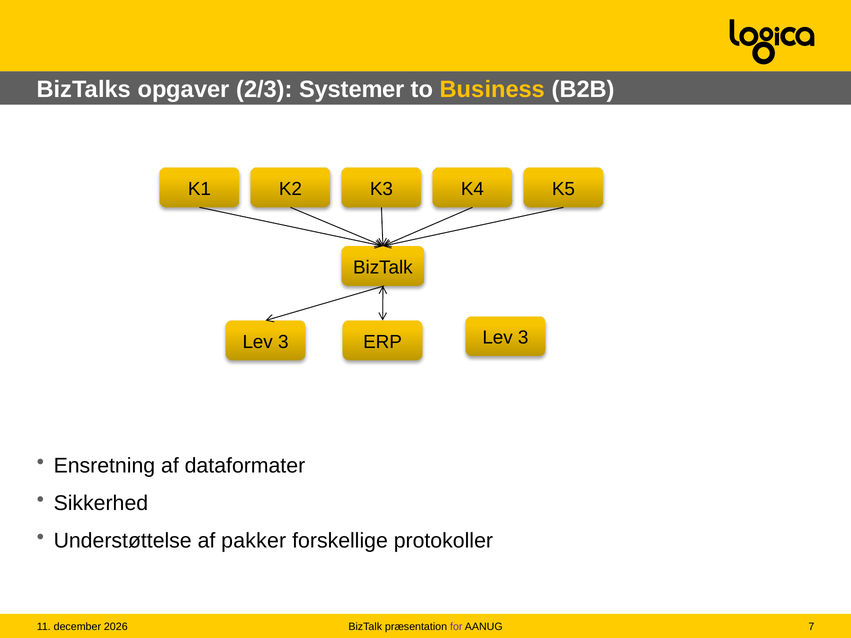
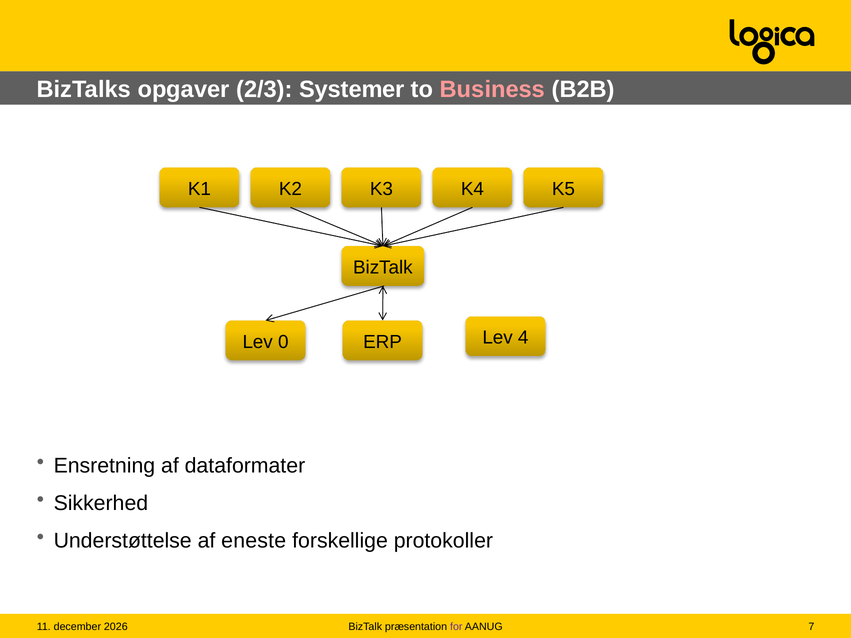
Business colour: yellow -> pink (492, 90)
3: 3 -> 0 (283, 342)
3: 3 -> 4 (523, 338)
pakker: pakker -> eneste (254, 541)
